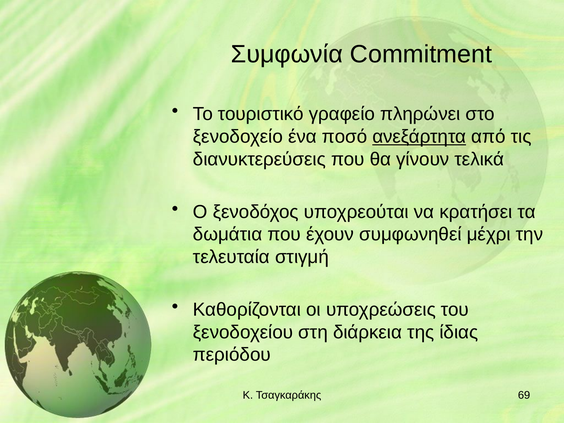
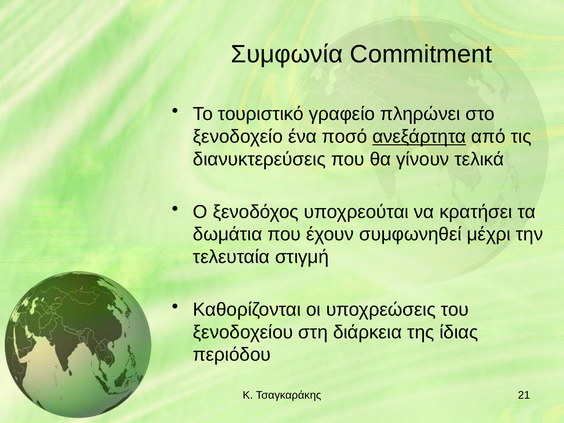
69: 69 -> 21 (524, 395)
